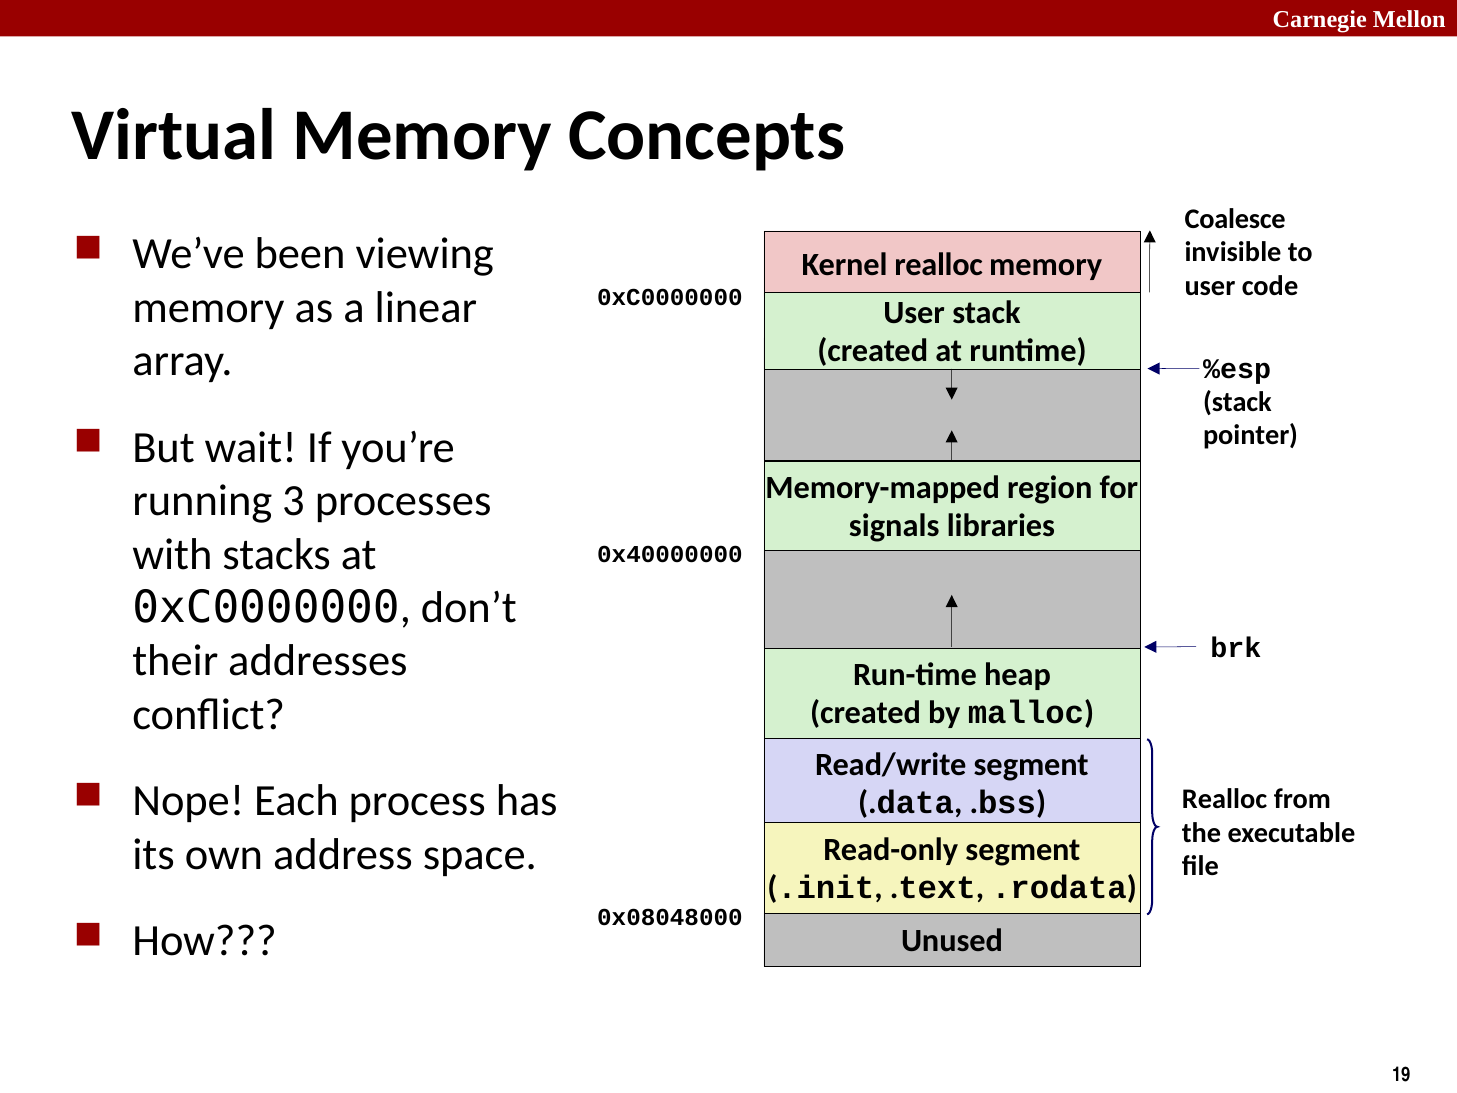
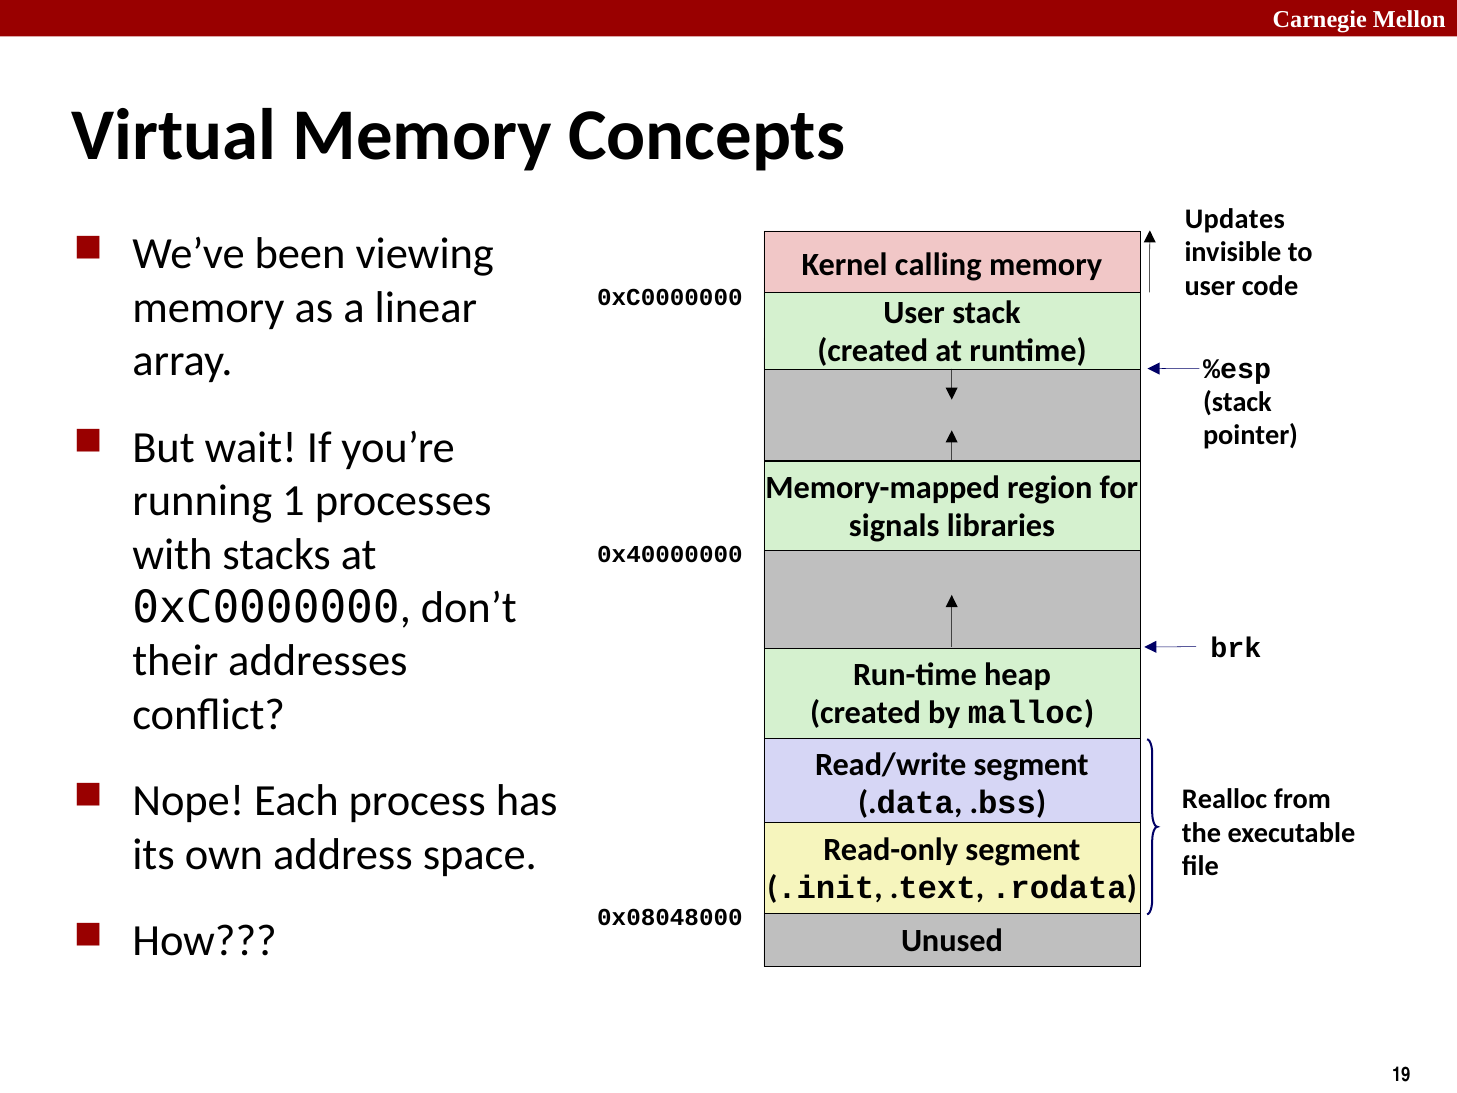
Coalesce: Coalesce -> Updates (1235, 219)
Kernel realloc: realloc -> calling (938, 265)
3: 3 -> 1 (293, 501)
